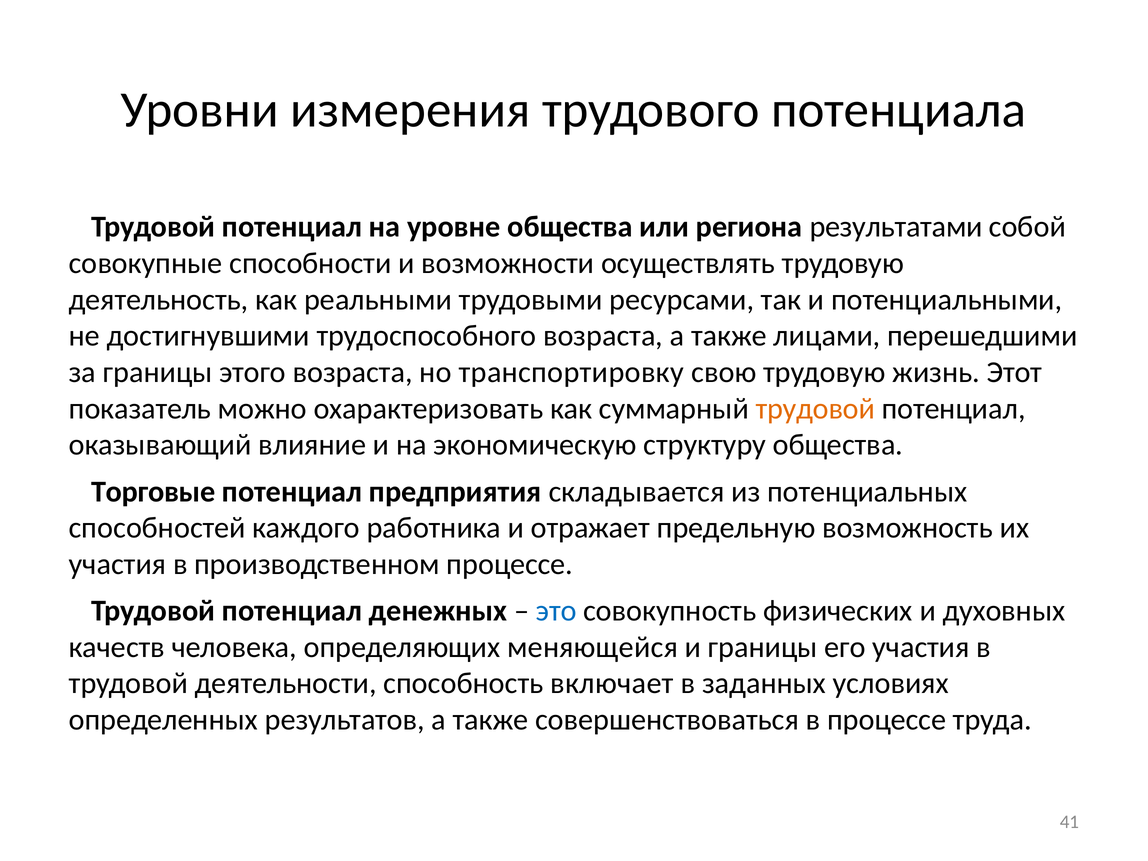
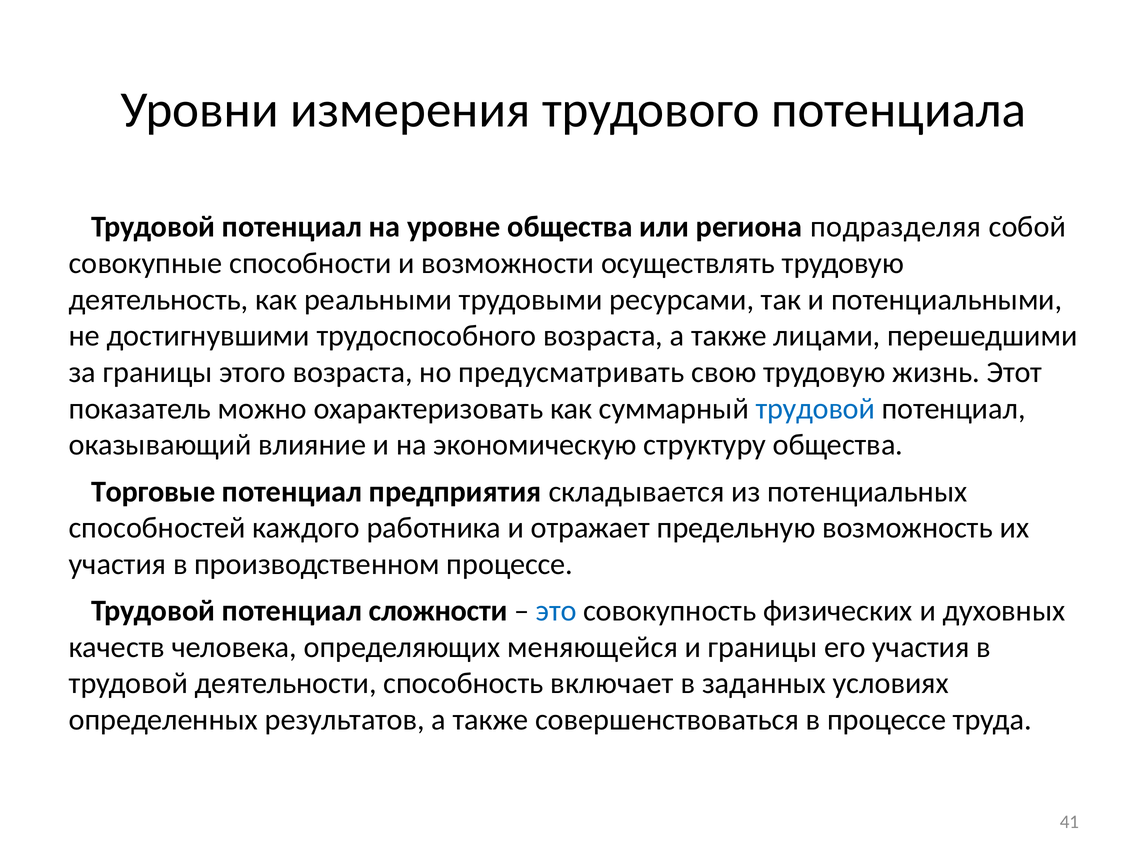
результатами: результатами -> подразделяя (896, 227)
транспортировку: транспортировку -> предусматривать (571, 372)
трудовой colour: orange -> blue (815, 409)
денежных: денежных -> сложности (438, 611)
